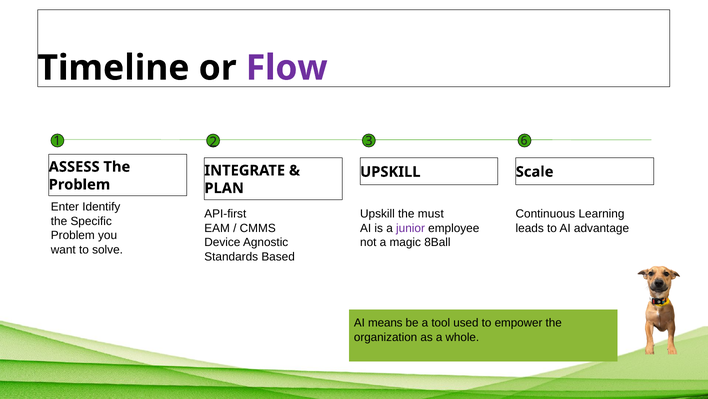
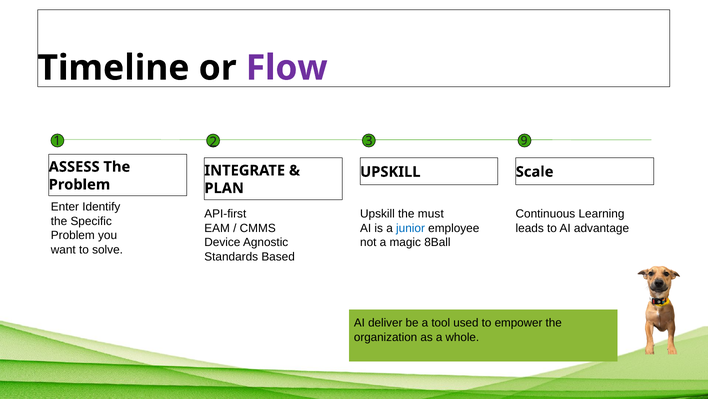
6: 6 -> 9 (524, 141)
junior colour: purple -> blue (411, 228)
means: means -> deliver (385, 322)
